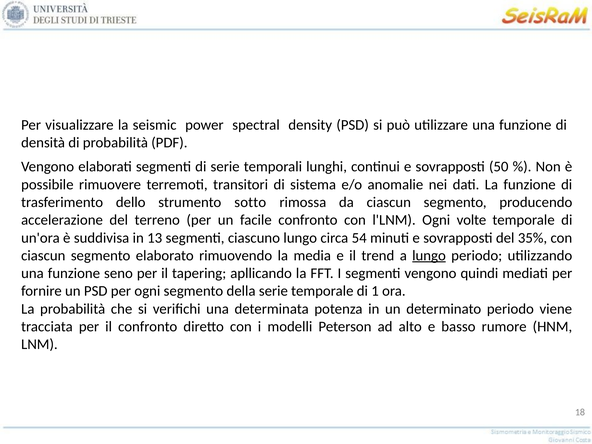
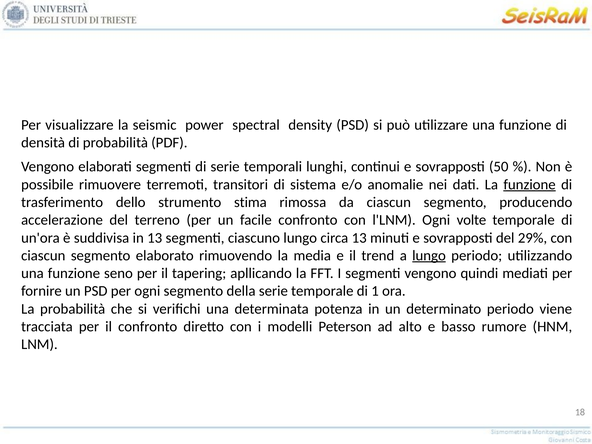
funzione underline: none -> present (530, 185)
sotto: sotto -> stima (250, 202)
circa 54: 54 -> 13 (359, 238)
35%: 35% -> 29% (532, 238)
